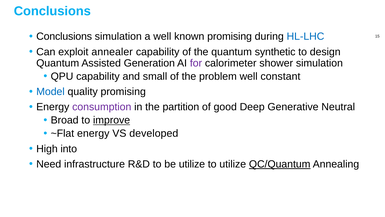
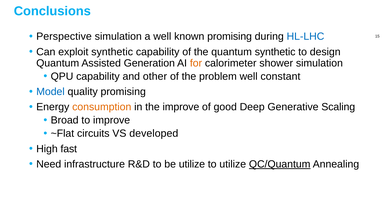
Conclusions: Conclusions -> Perspective (64, 36)
exploit annealer: annealer -> synthetic (112, 52)
for colour: purple -> orange (196, 63)
small: small -> other (155, 76)
consumption colour: purple -> orange (102, 107)
the partition: partition -> improve (181, 107)
Neutral: Neutral -> Scaling (338, 107)
improve underline: present -> none (112, 120)
~Flat energy: energy -> circuits (93, 133)
into: into -> fast (69, 149)
